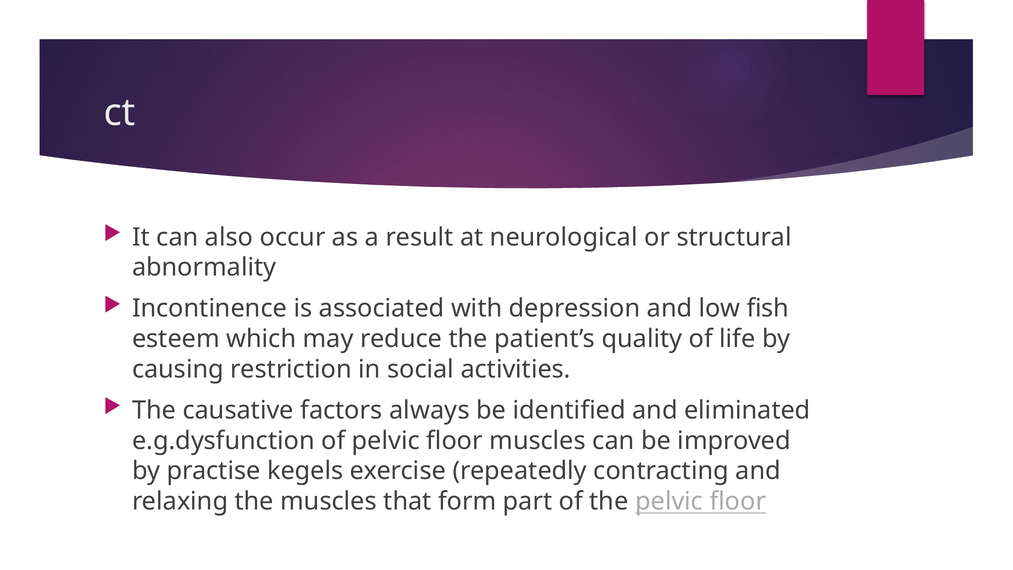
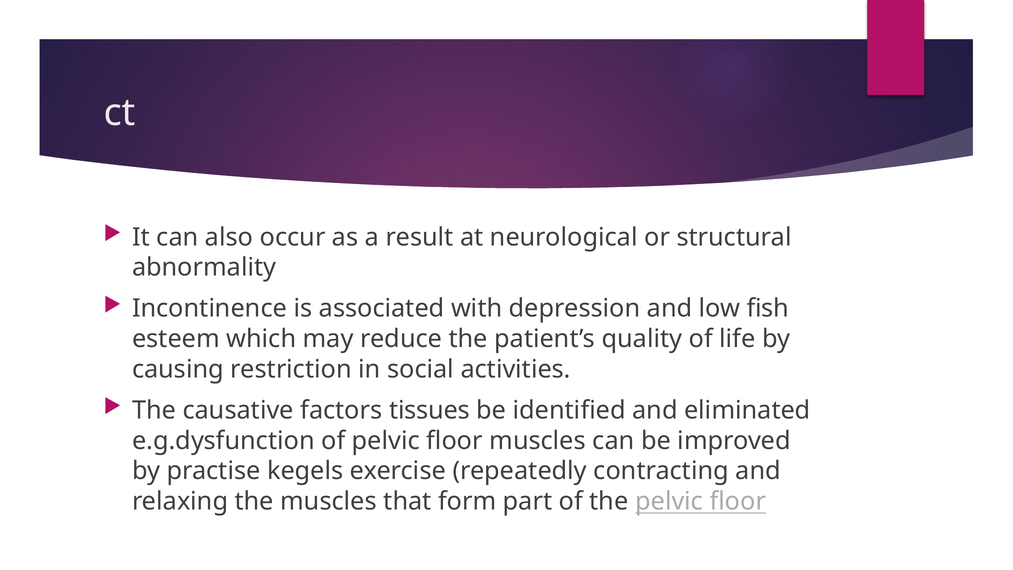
always: always -> tissues (430, 410)
